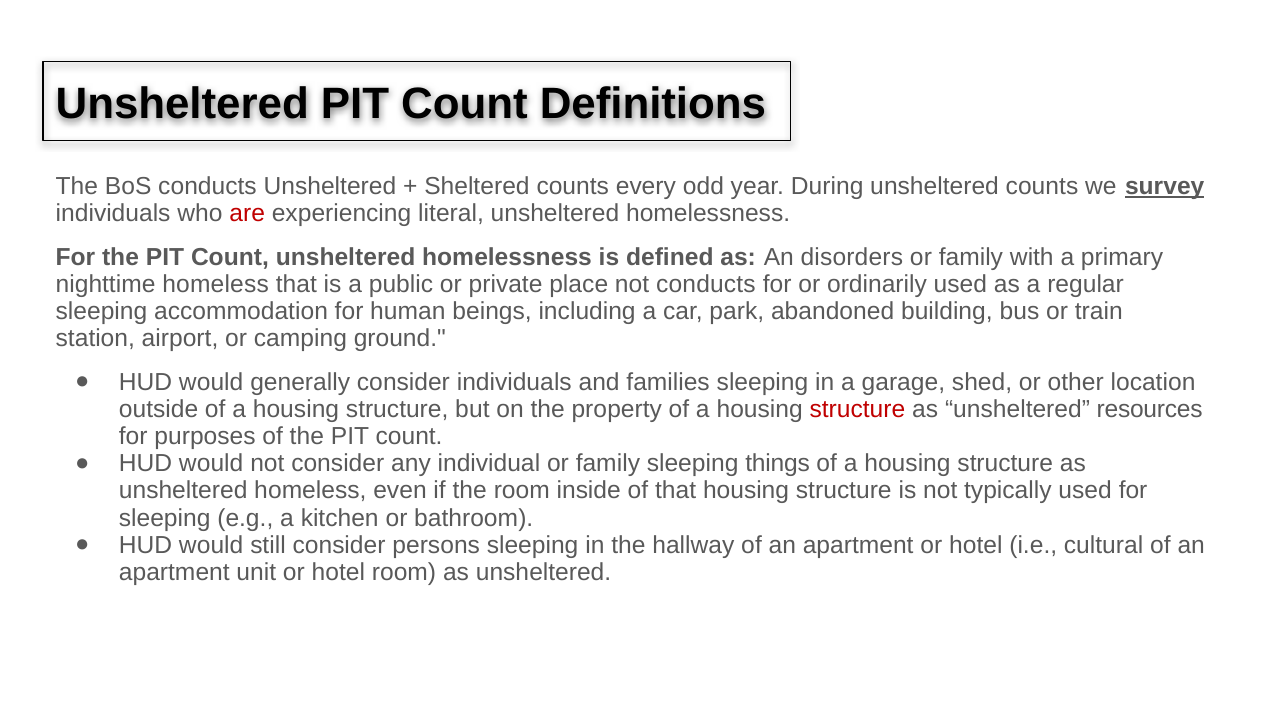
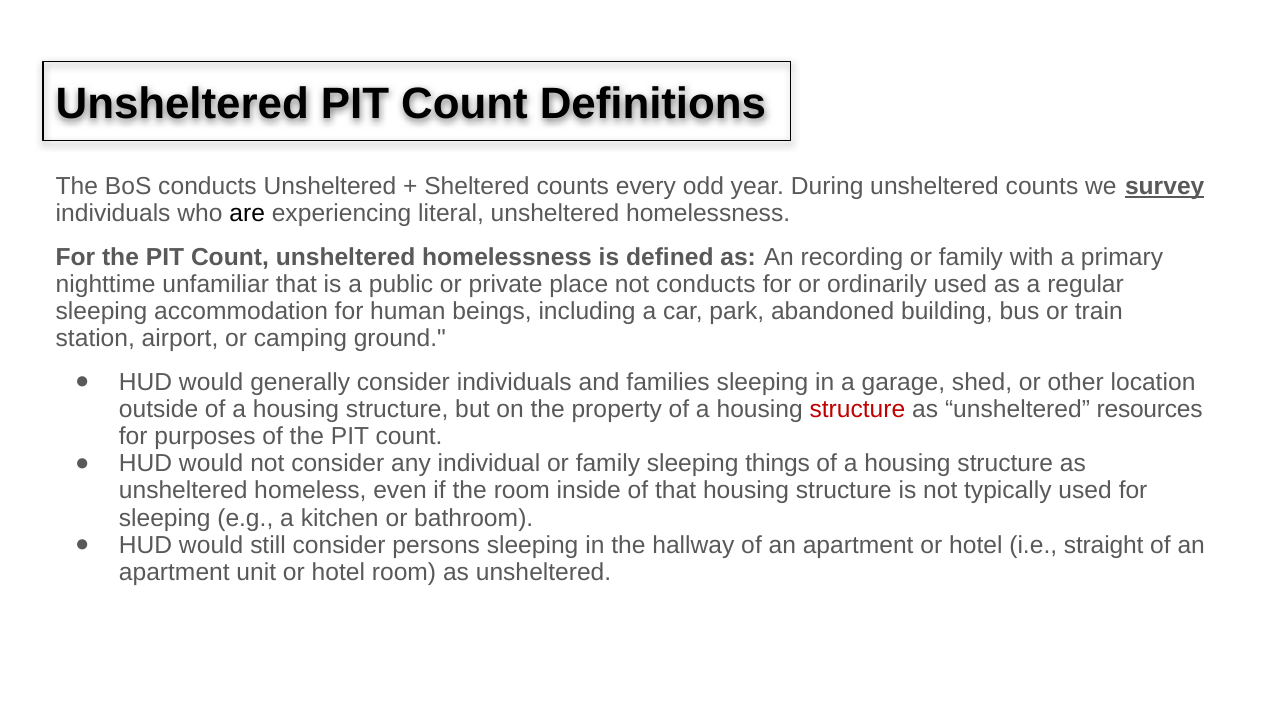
are colour: red -> black (247, 213)
disorders: disorders -> recording (852, 257)
nighttime homeless: homeless -> unfamiliar (216, 284)
cultural: cultural -> straight (1104, 545)
